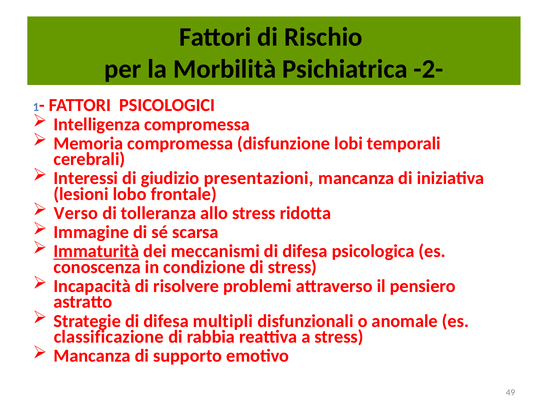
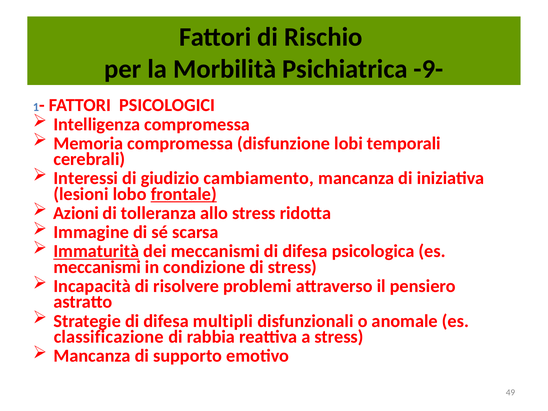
-2-: -2- -> -9- (429, 69)
presentazioni: presentazioni -> cambiamento (259, 178)
frontale underline: none -> present (184, 194)
Verso: Verso -> Azioni (76, 213)
conoscenza: conoscenza -> meccanismi (97, 267)
